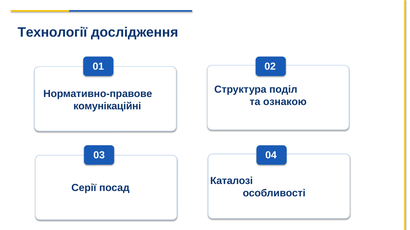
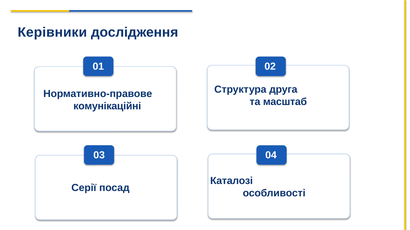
Технології: Технології -> Керівники (52, 33)
поділ: поділ -> друга (283, 90)
ознакою: ознакою -> масштаб (285, 102)
